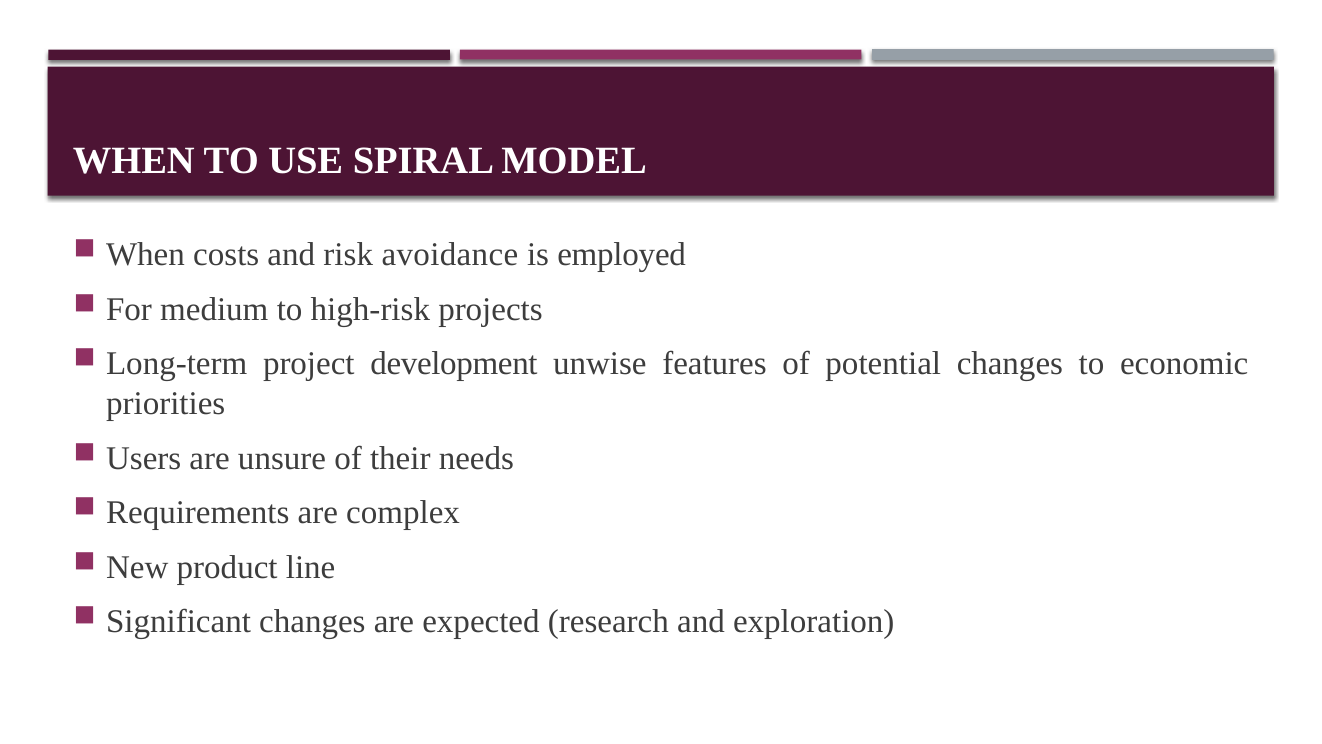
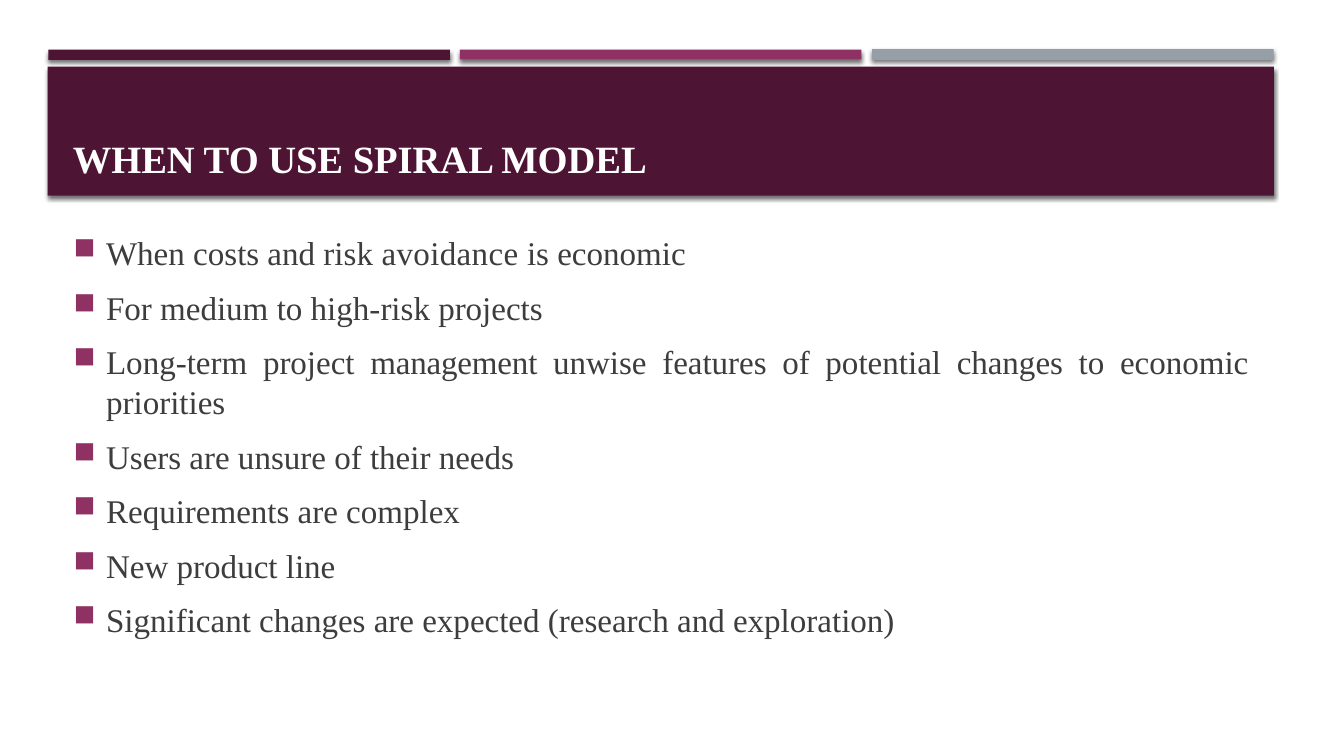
is employed: employed -> economic (621, 255)
development: development -> management (454, 364)
